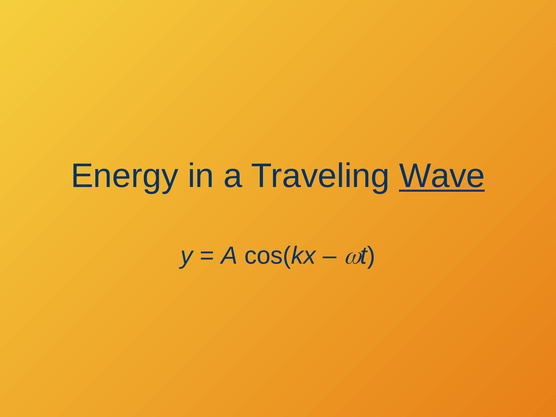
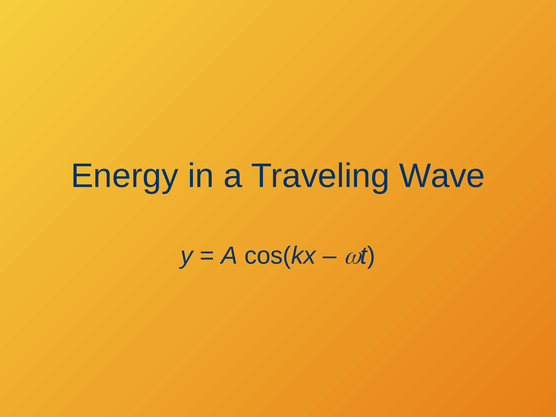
Wave underline: present -> none (442, 176)
